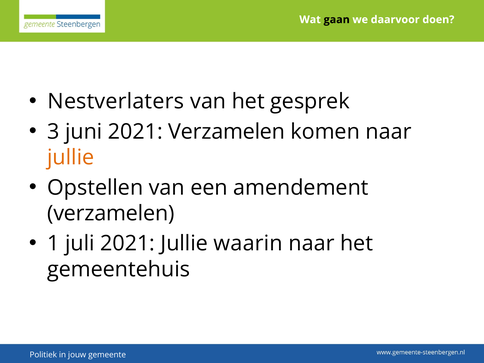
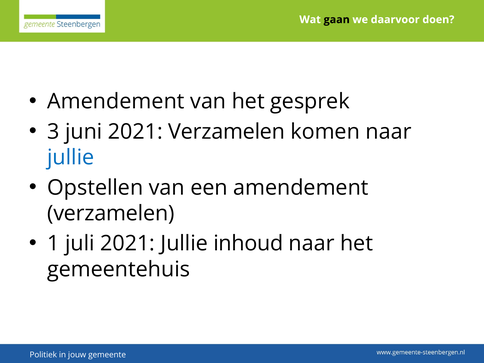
Nestverlaters: Nestverlaters -> Amendement (116, 102)
jullie colour: orange -> blue (71, 157)
waarin: waarin -> inhoud (248, 244)
